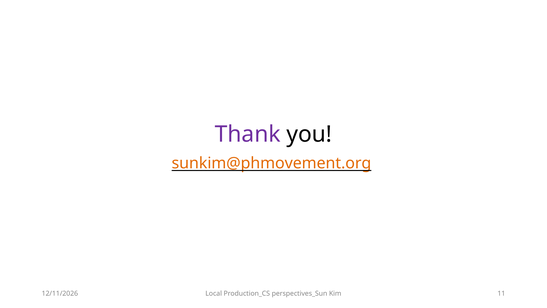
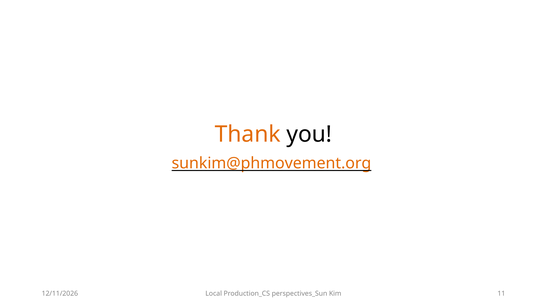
Thank colour: purple -> orange (248, 134)
